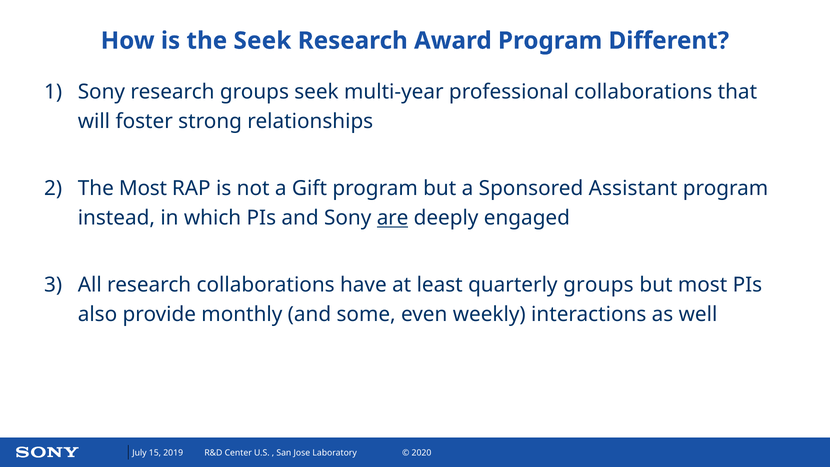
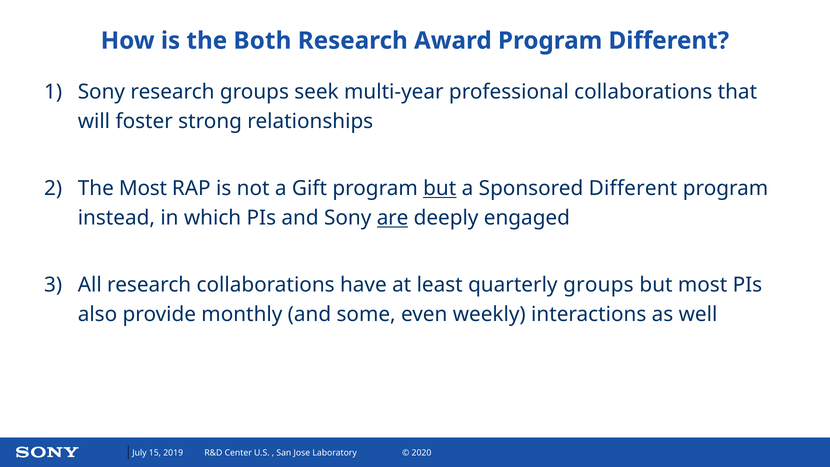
the Seek: Seek -> Both (262, 41)
but underline: none -> present (440, 189)
Sponsored Assistant: Assistant -> Different (633, 189)
